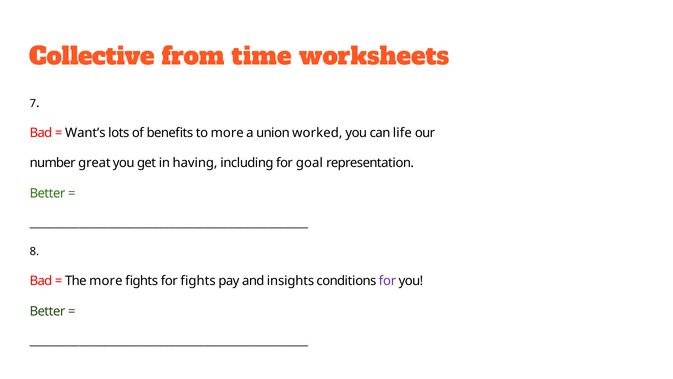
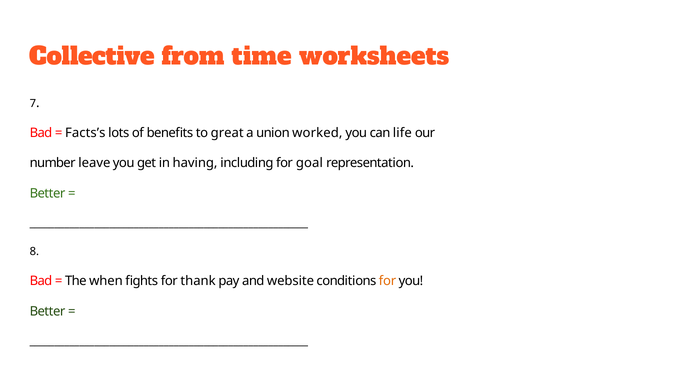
Want’s: Want’s -> Facts’s (85, 133)
to more: more -> great (227, 133)
great: great -> leave (94, 163)
The more: more -> when (106, 281)
for fights: fights -> thank (198, 281)
insights: insights -> website (290, 281)
for colour: purple -> orange (387, 281)
